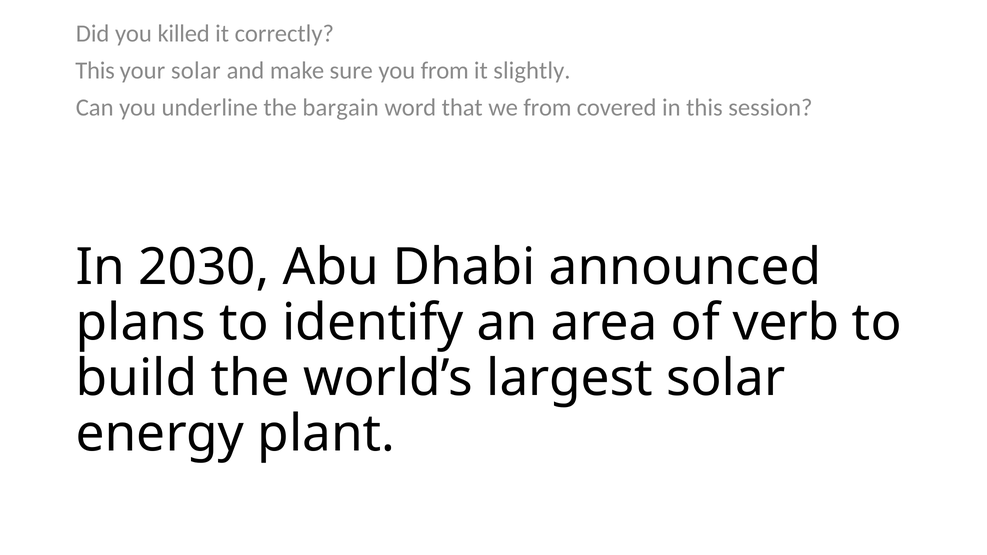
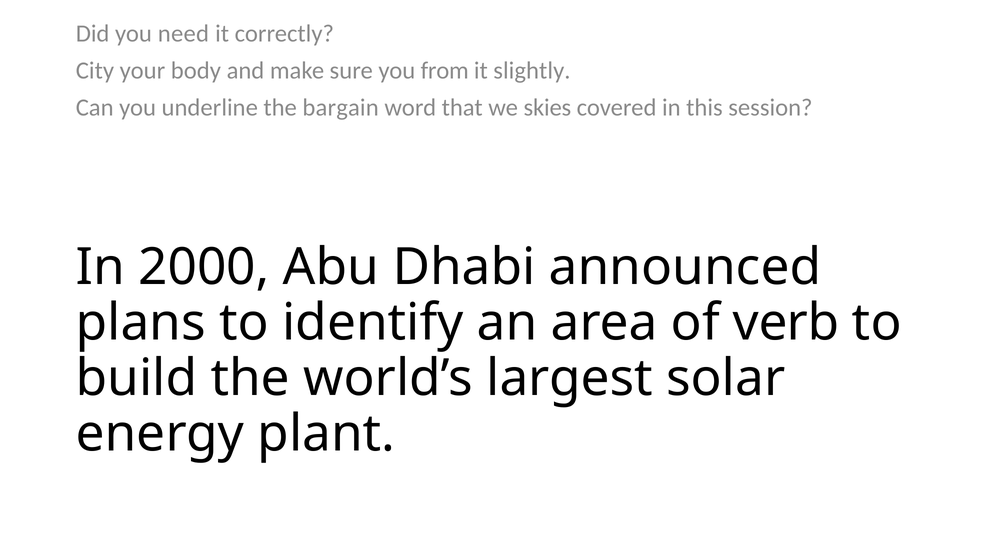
killed: killed -> need (183, 34)
This: This -> City (95, 71)
your solar: solar -> body (196, 71)
we from: from -> skies (547, 108)
2030: 2030 -> 2000 (204, 267)
